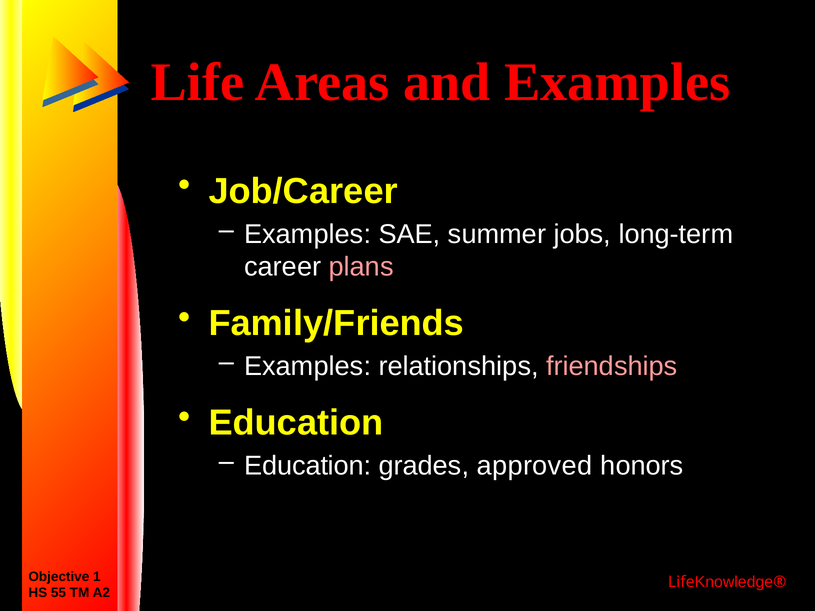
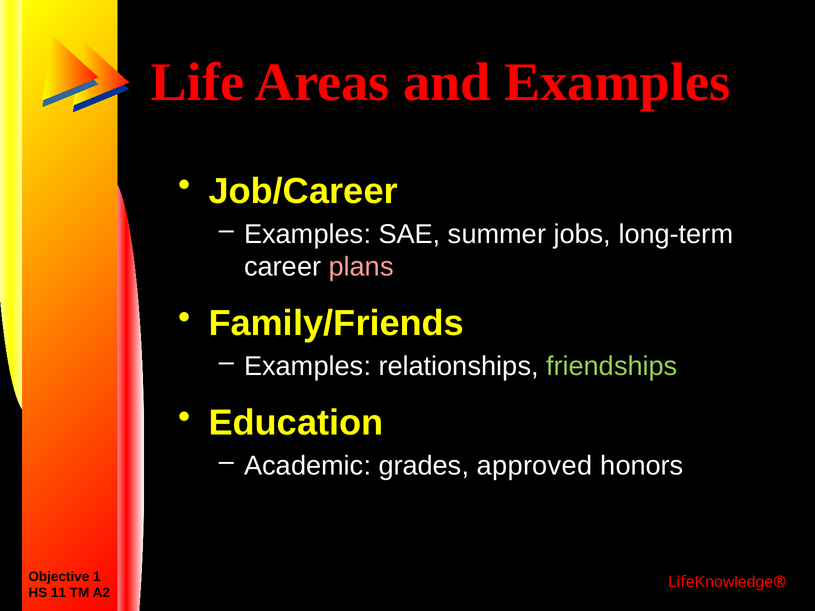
friendships colour: pink -> light green (612, 366)
Education: Education -> Academic (308, 466)
55: 55 -> 11 (58, 593)
